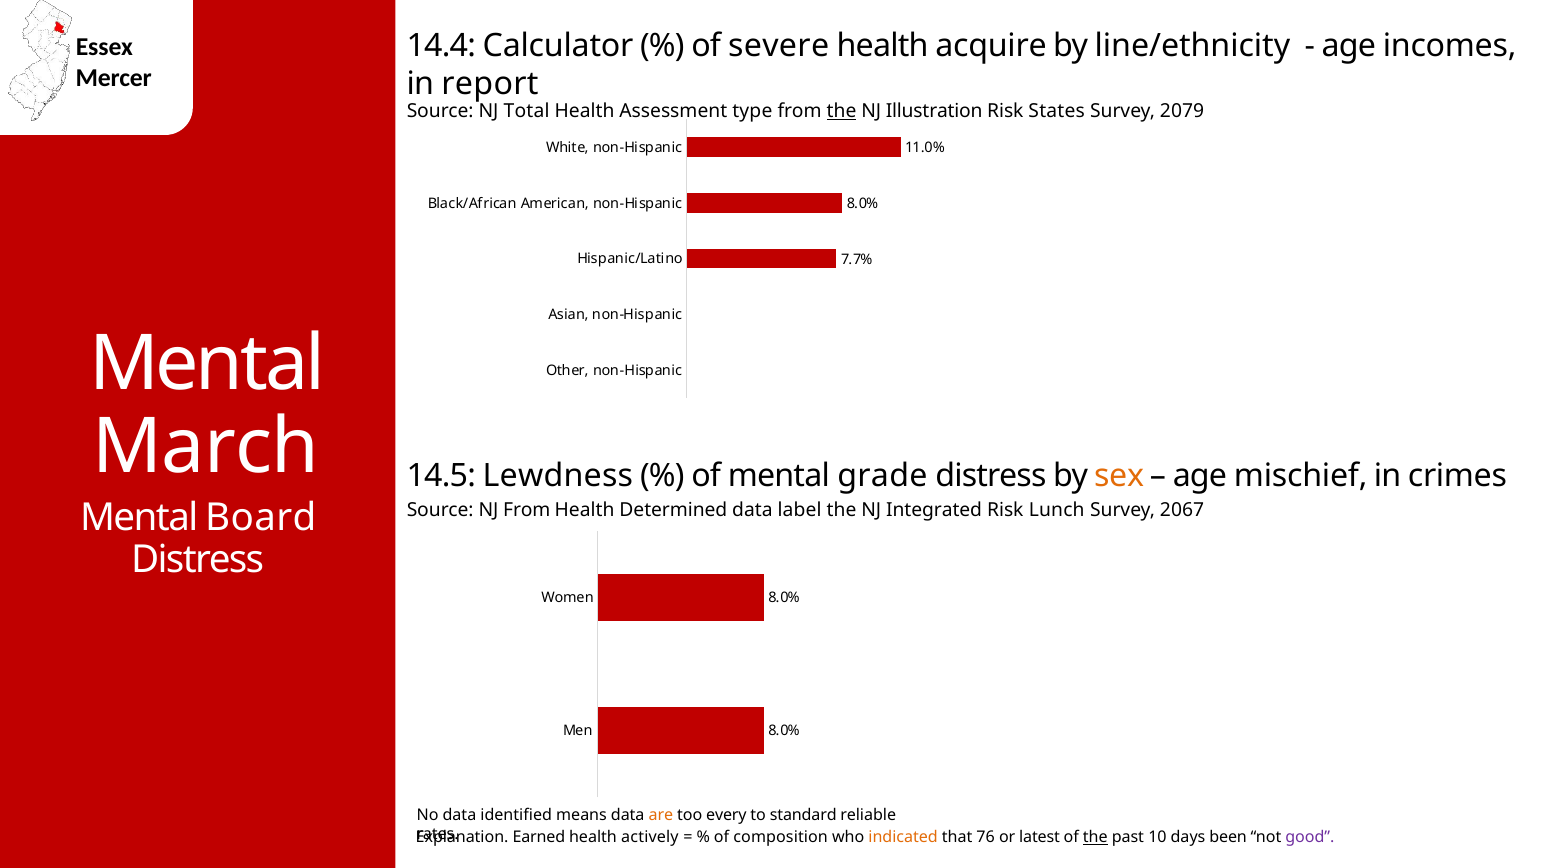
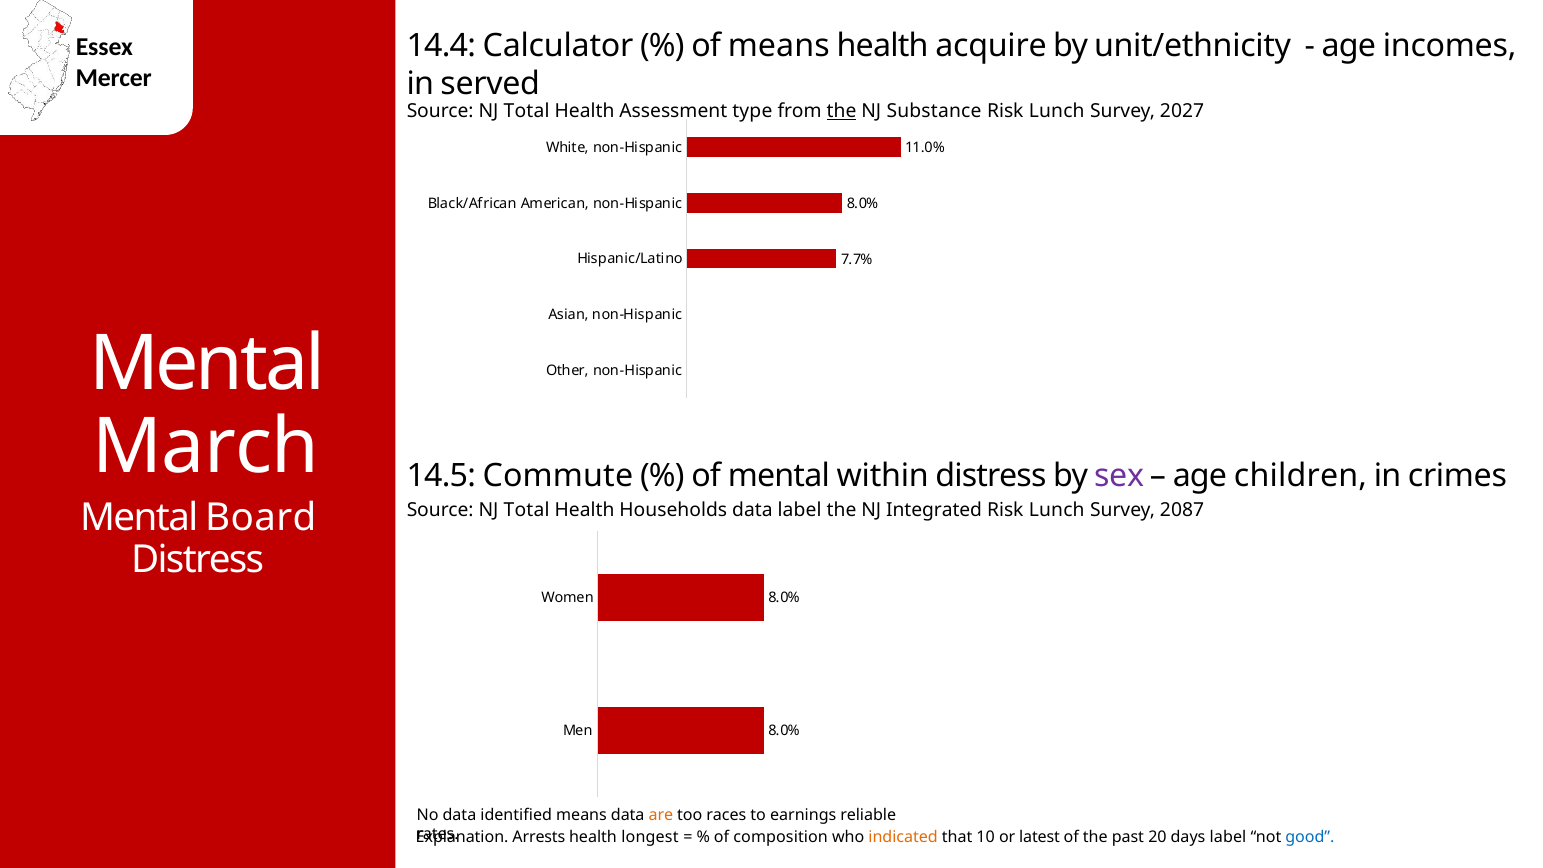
of severe: severe -> means (779, 46)
line/ethnicity: line/ethnicity -> unit/ethnicity (1193, 46)
report: report -> served (490, 84)
Illustration: Illustration -> Substance (934, 111)
States: States -> Lunch (1057, 111)
2079: 2079 -> 2027 (1182, 111)
Lewdness: Lewdness -> Commute (558, 476)
grade: grade -> within (883, 476)
sex colour: orange -> purple (1119, 476)
mischief: mischief -> children (1300, 476)
From: From -> Total (527, 510)
Determined: Determined -> Households (673, 510)
2067: 2067 -> 2087 (1182, 510)
every: every -> races (726, 815)
standard: standard -> earnings (803, 815)
Earned: Earned -> Arrests (539, 837)
actively: actively -> longest (650, 837)
76: 76 -> 10 (986, 837)
the underline: present -> none (1095, 837)
10: 10 -> 20 (1157, 837)
days been: been -> label (1228, 837)
good colour: purple -> blue (1310, 837)
